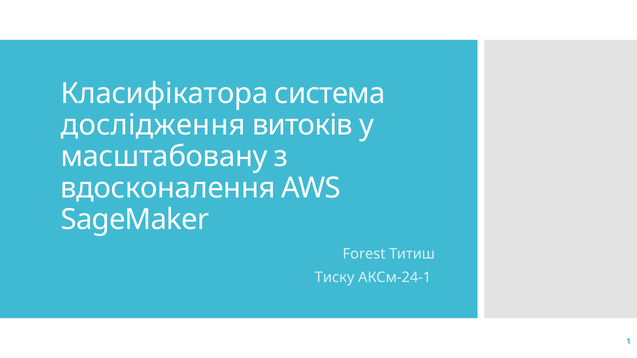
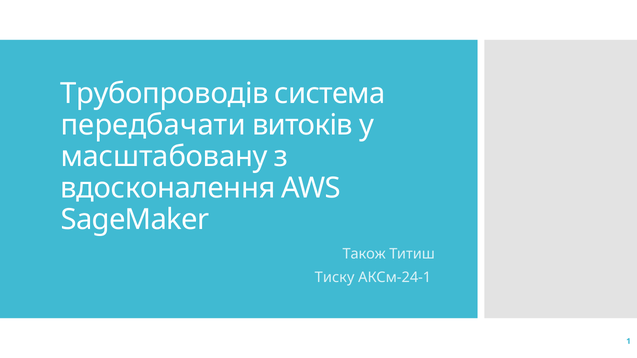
Класифікатора: Класифікатора -> Трубопроводів (165, 93)
дослідження: дослідження -> передбачати (153, 125)
Forest: Forest -> Також (364, 254)
